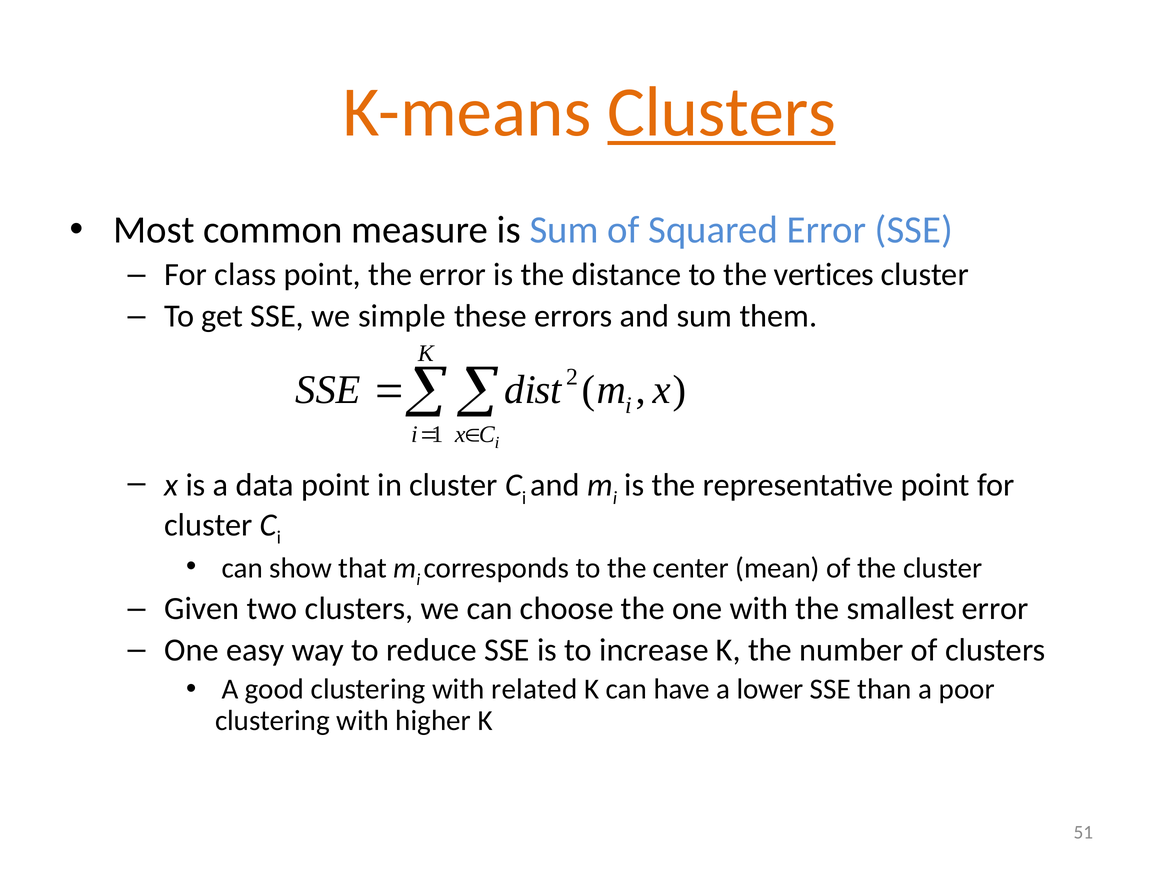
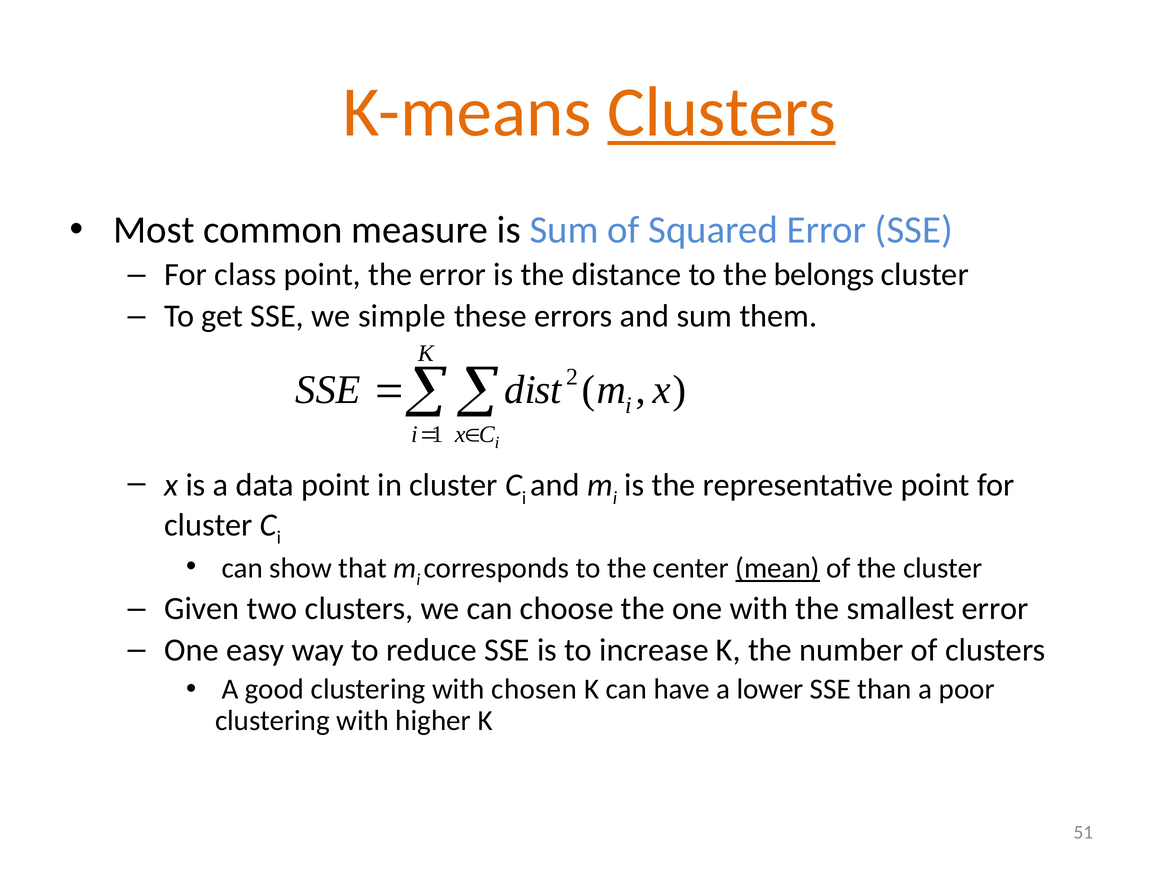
vertices: vertices -> belongs (824, 275)
mean underline: none -> present (778, 569)
related: related -> chosen (534, 689)
